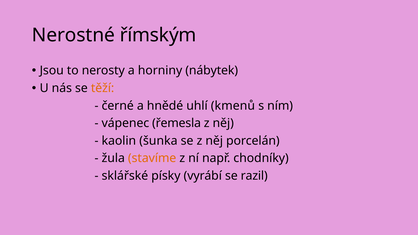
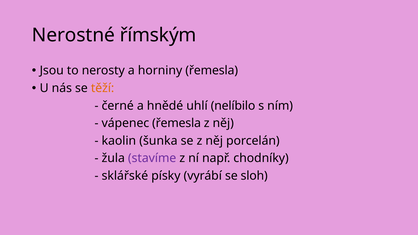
horniny nábytek: nábytek -> řemesla (212, 71)
kmenů: kmenů -> nelíbilo (233, 106)
stavíme colour: orange -> purple (152, 158)
razil: razil -> sloh (254, 176)
